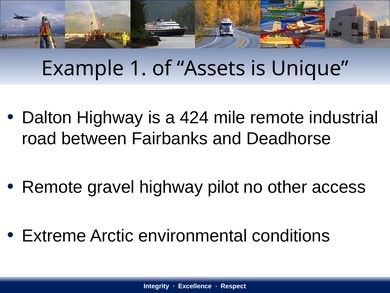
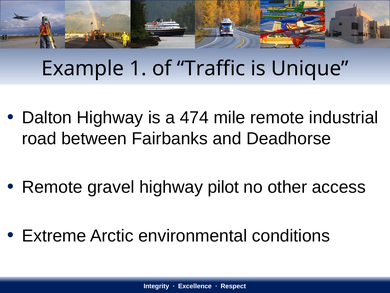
Assets: Assets -> Traffic (211, 68)
424: 424 -> 474 (194, 118)
